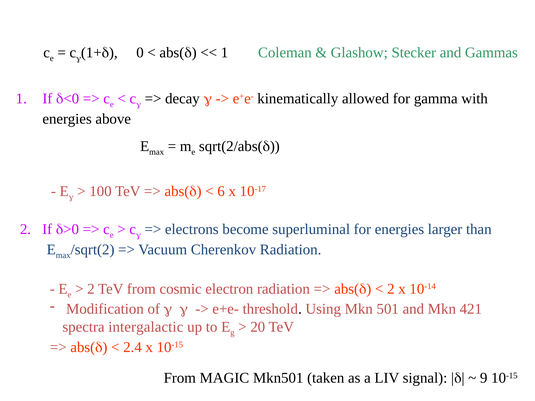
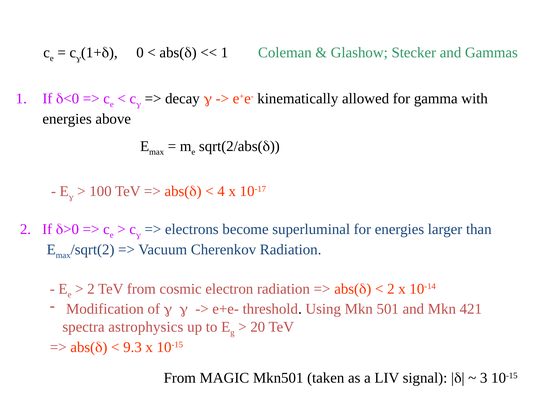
6: 6 -> 4 (221, 191)
intergalactic: intergalactic -> astrophysics (146, 327)
2.4: 2.4 -> 9.3 (133, 347)
9: 9 -> 3 (484, 378)
